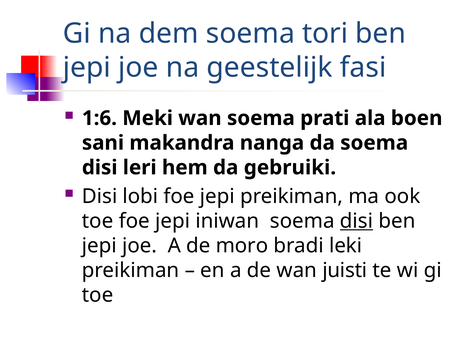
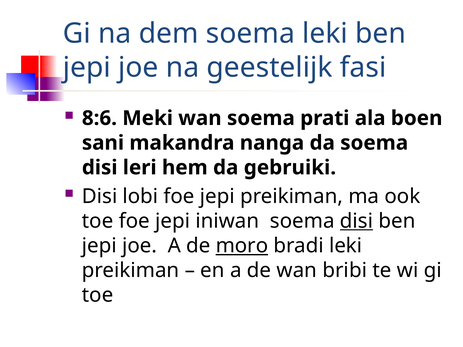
soema tori: tori -> leki (325, 34)
1:6: 1:6 -> 8:6 (99, 118)
moro underline: none -> present (242, 246)
juisti: juisti -> bribi (345, 271)
